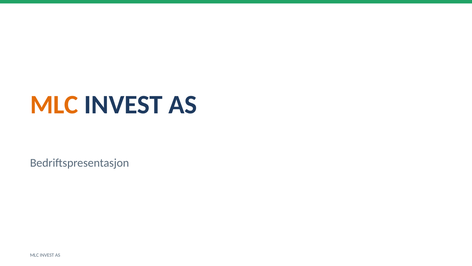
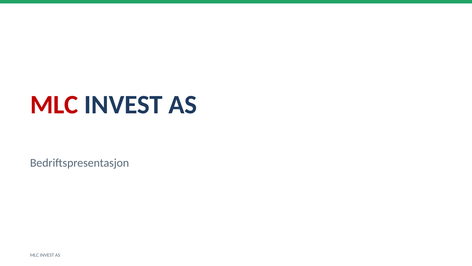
MLC colour: orange -> red (54, 105)
